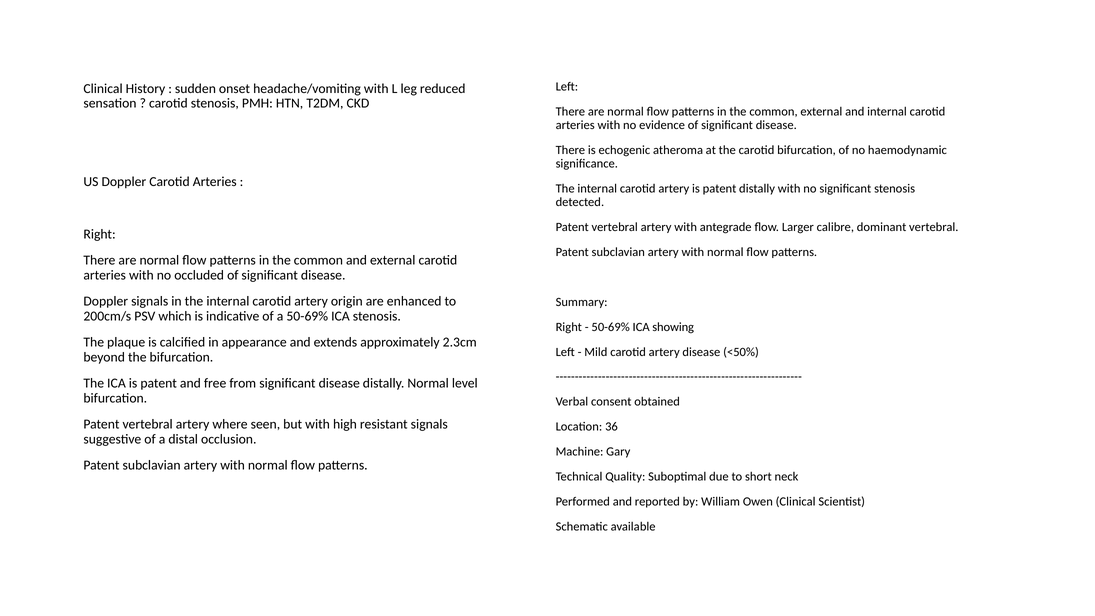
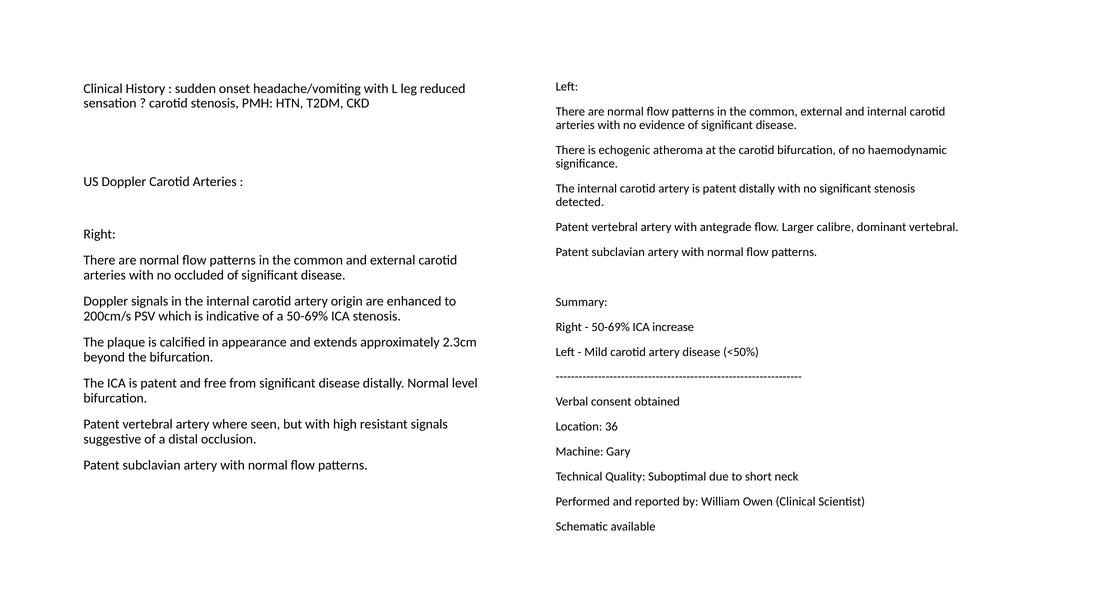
showing: showing -> increase (673, 327)
